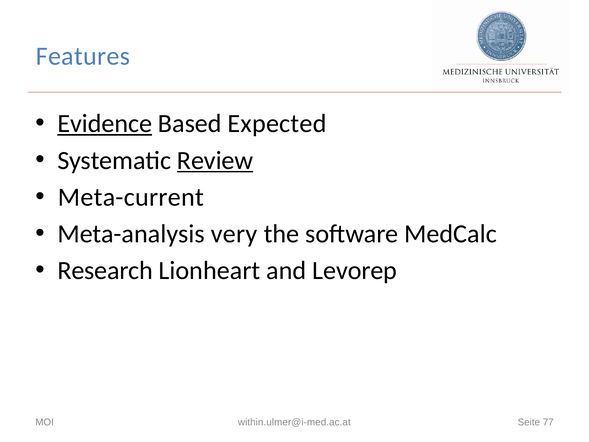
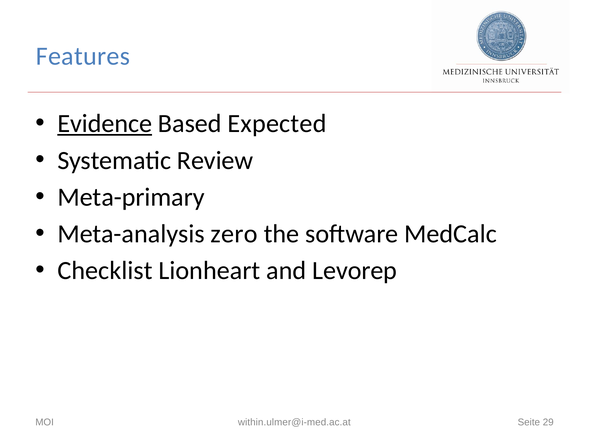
Review underline: present -> none (215, 160)
Meta-current: Meta-current -> Meta-primary (131, 197)
very: very -> zero (234, 234)
Research: Research -> Checklist (105, 270)
77: 77 -> 29 (548, 422)
